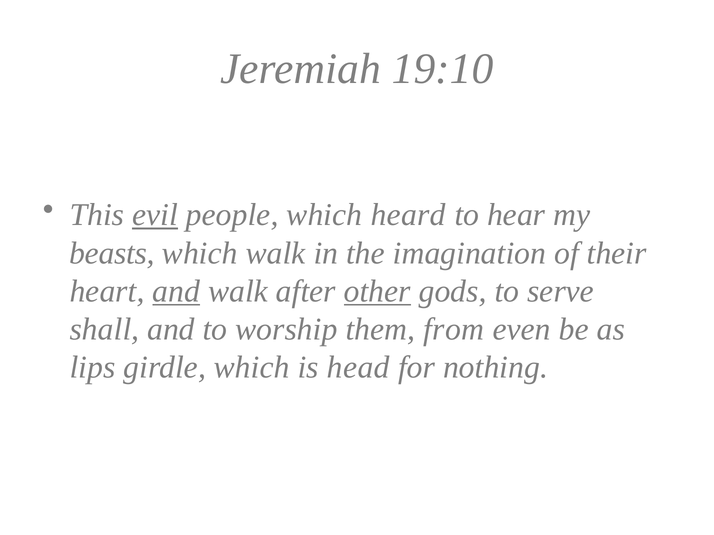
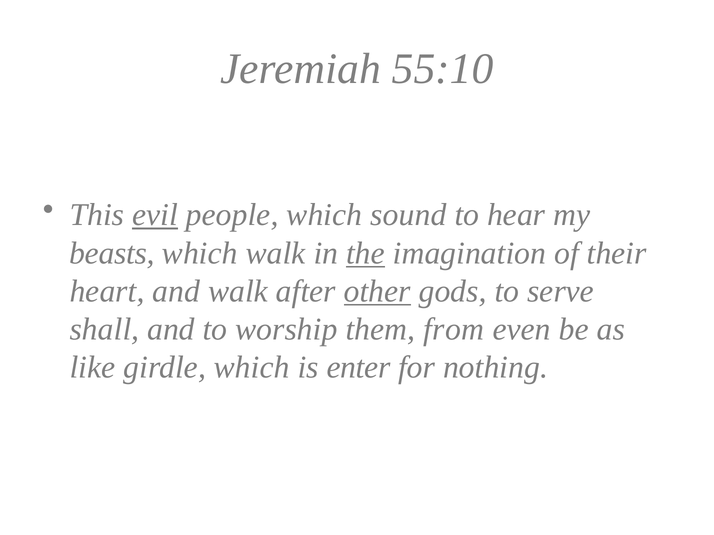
19:10: 19:10 -> 55:10 (443, 69)
heard: heard -> sound (408, 215)
the underline: none -> present (365, 253)
and underline: present -> none (176, 291)
lips: lips -> like (93, 368)
head: head -> enter (359, 368)
